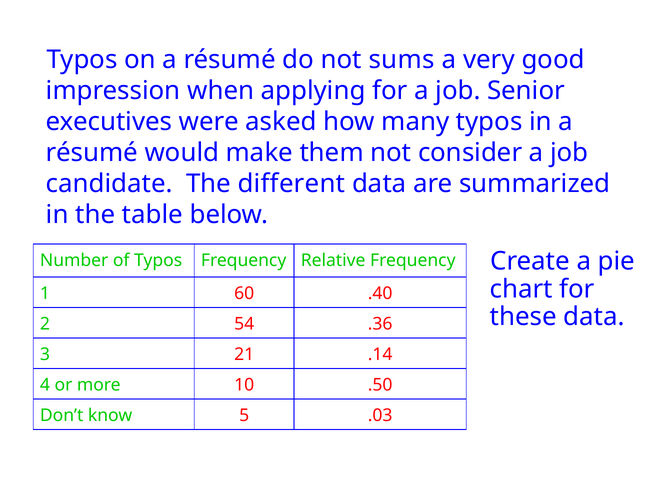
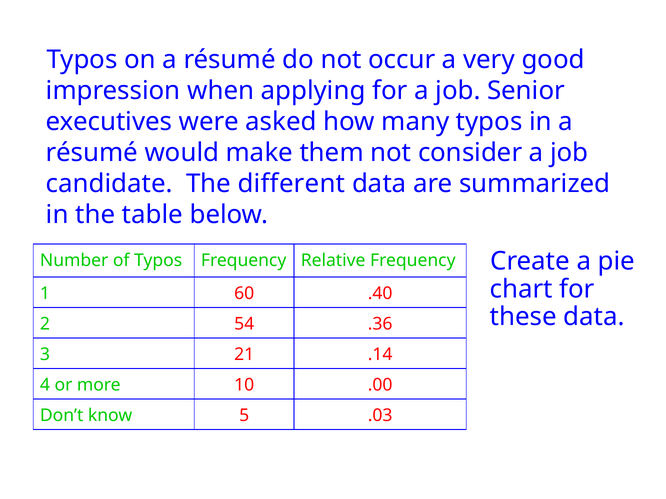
sums: sums -> occur (402, 60)
.50: .50 -> .00 (380, 385)
